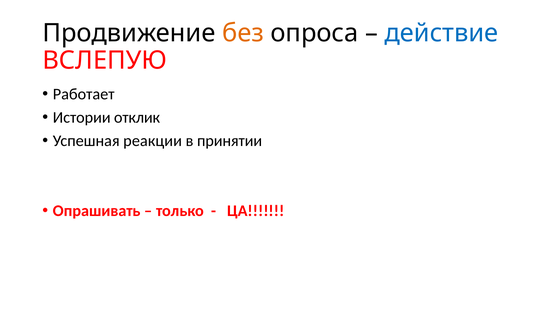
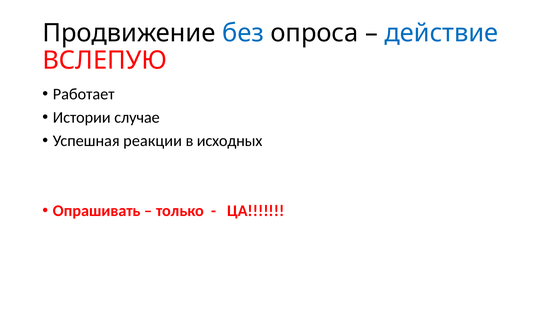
без colour: orange -> blue (243, 33)
отклик: отклик -> случае (137, 117)
принятии: принятии -> исходных (230, 141)
